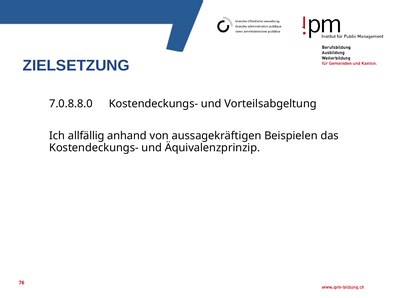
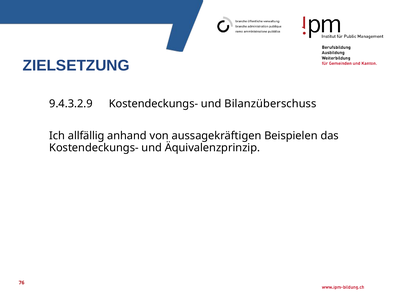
7.0.8.8.0: 7.0.8.8.0 -> 9.4.3.2.9 (71, 104)
Vorteilsabgeltung: Vorteilsabgeltung -> Bilanzüberschuss (270, 104)
